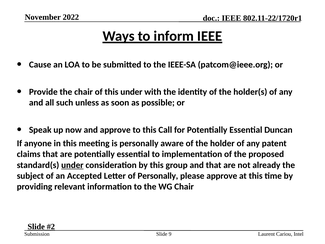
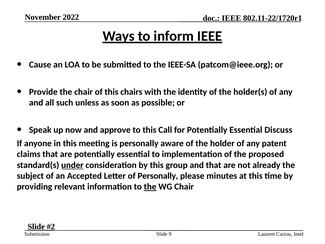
this under: under -> chairs (131, 92)
Duncan: Duncan -> Discuss (278, 130)
please approve: approve -> minutes (222, 176)
the underline: none -> present (150, 187)
